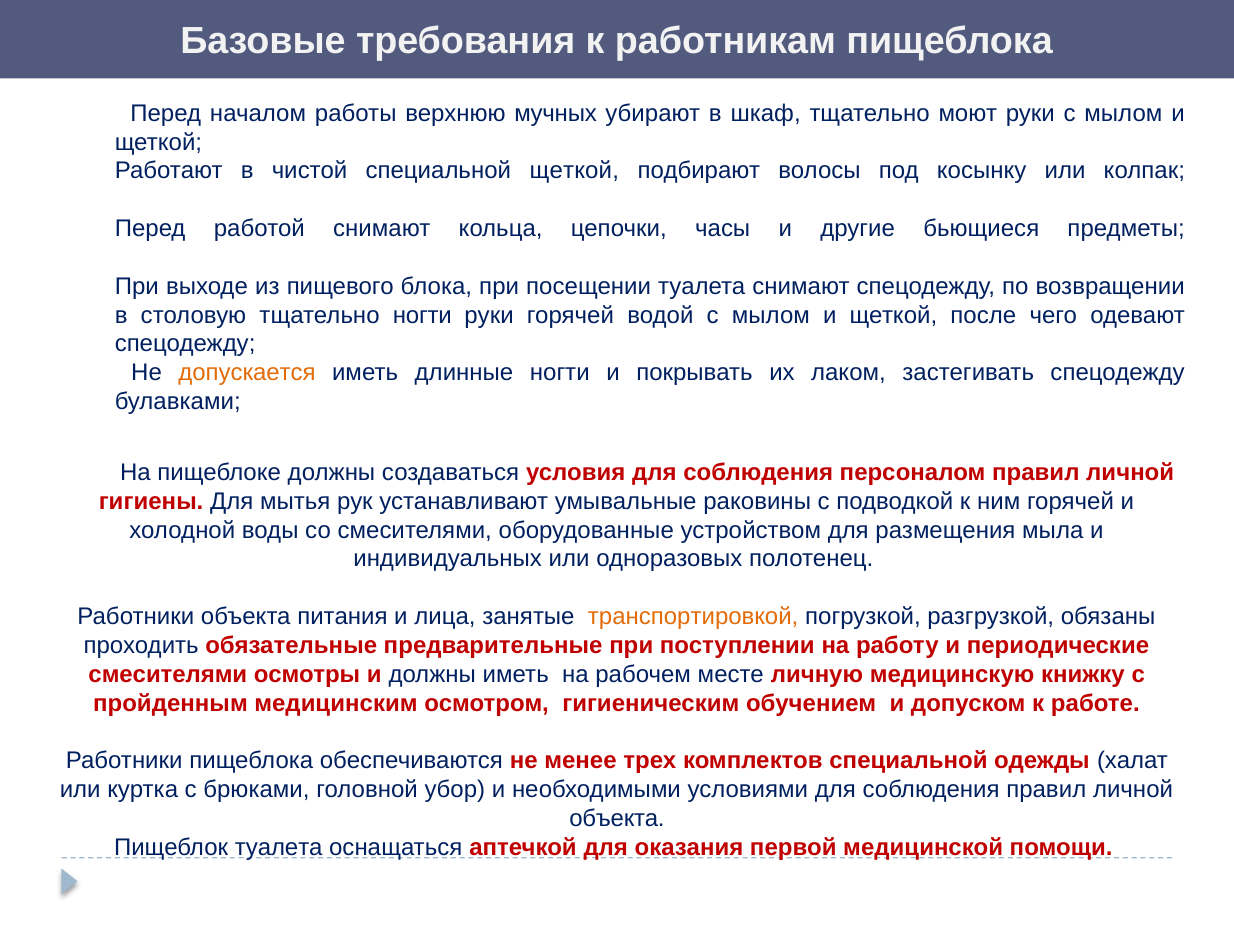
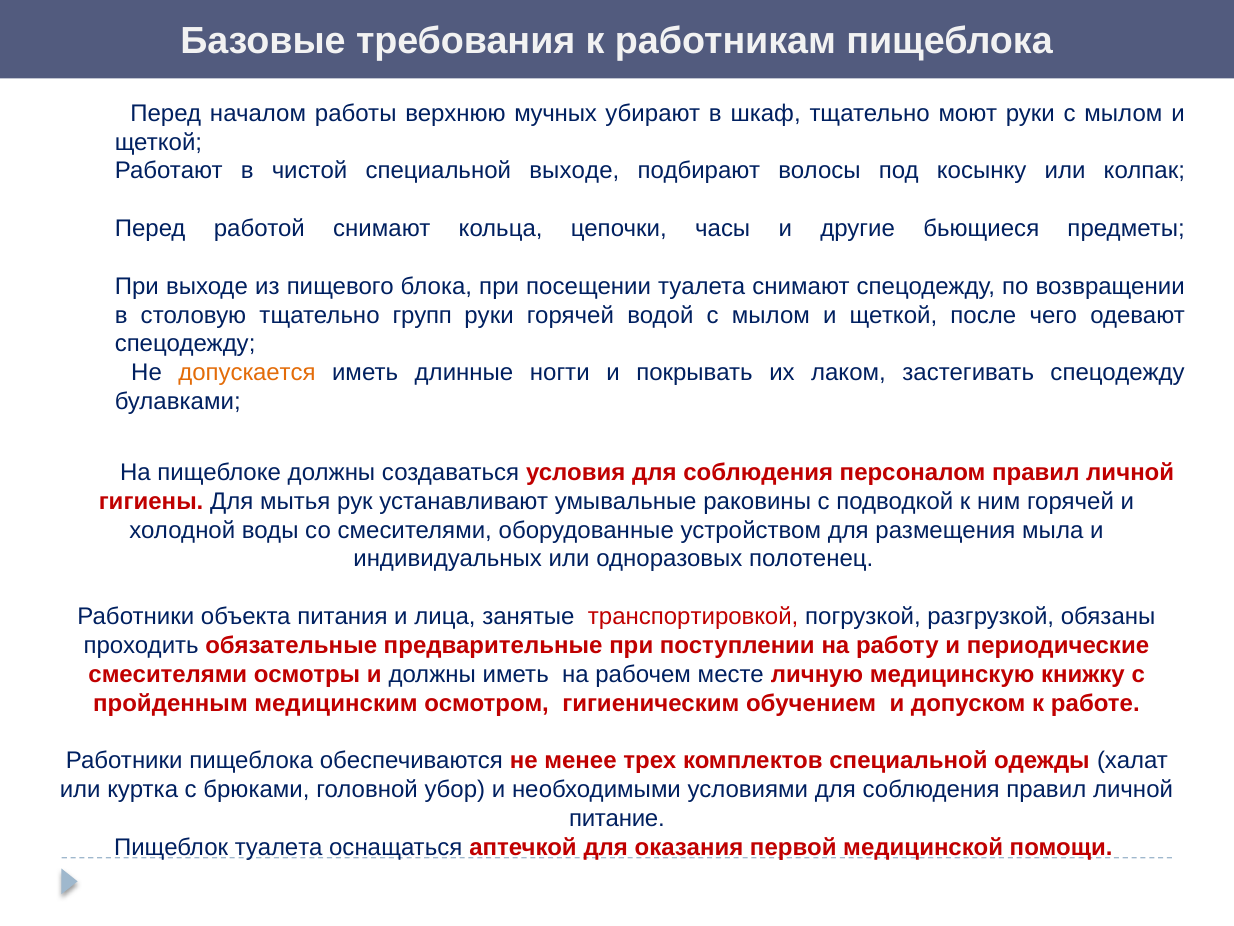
специальной щеткой: щеткой -> выходе (574, 171)
тщательно ногти: ногти -> групп (422, 315)
транспортировкой colour: orange -> red (693, 616)
объекта: объекта -> питание (617, 818)
